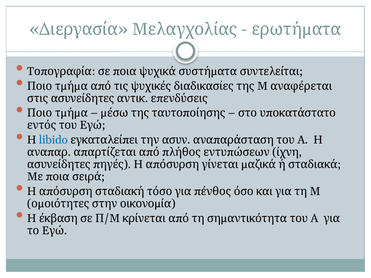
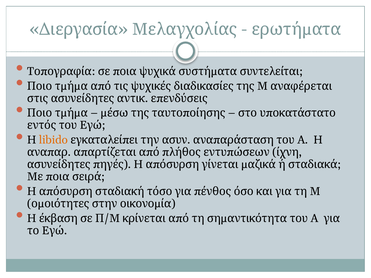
libido colour: blue -> orange (53, 140)
